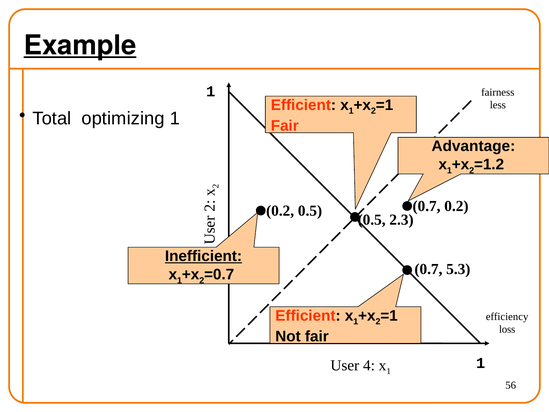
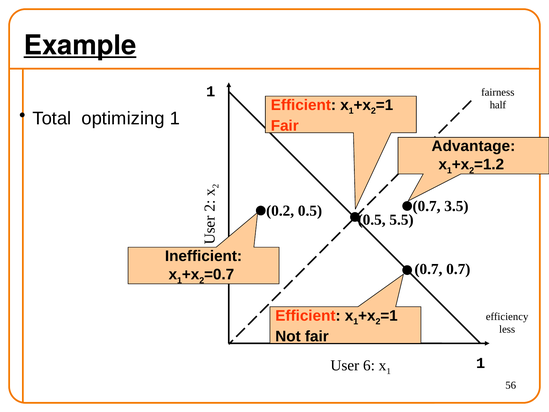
less: less -> half (498, 105)
0.7 0.2: 0.2 -> 3.5 (456, 206)
2.3: 2.3 -> 5.5 (402, 220)
Inefficient underline: present -> none (204, 256)
0.7 5.3: 5.3 -> 0.7 (458, 269)
loss: loss -> less (507, 329)
4: 4 -> 6 (369, 365)
